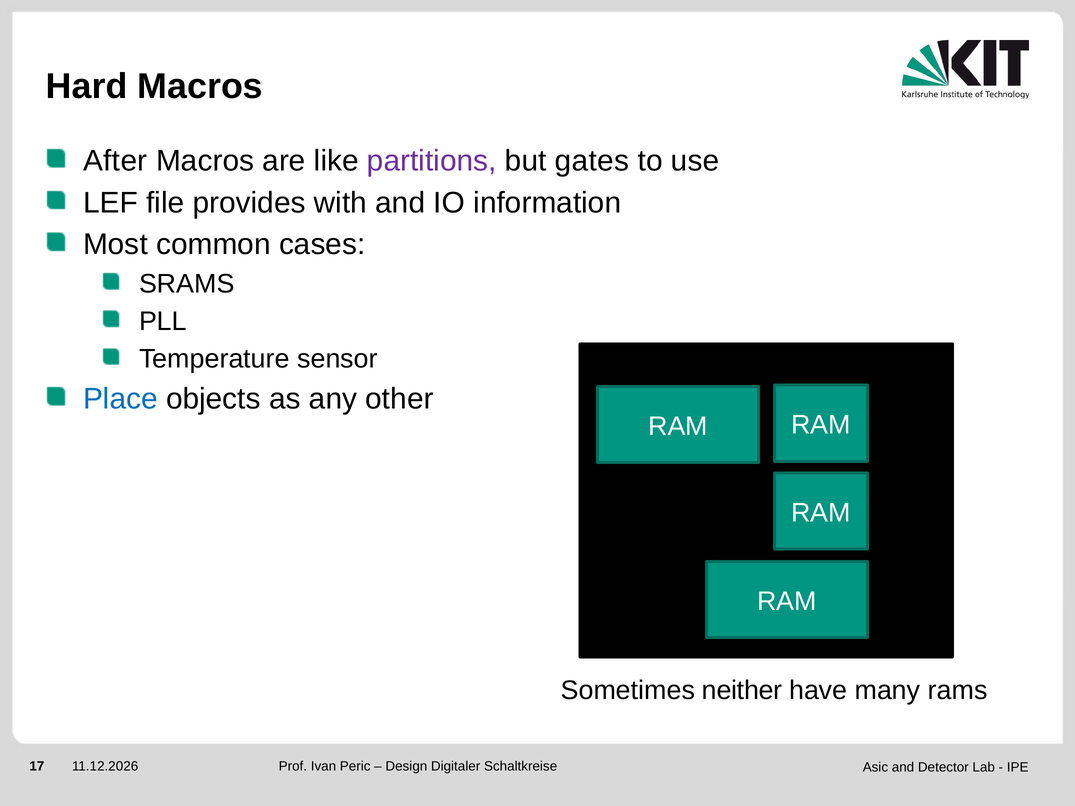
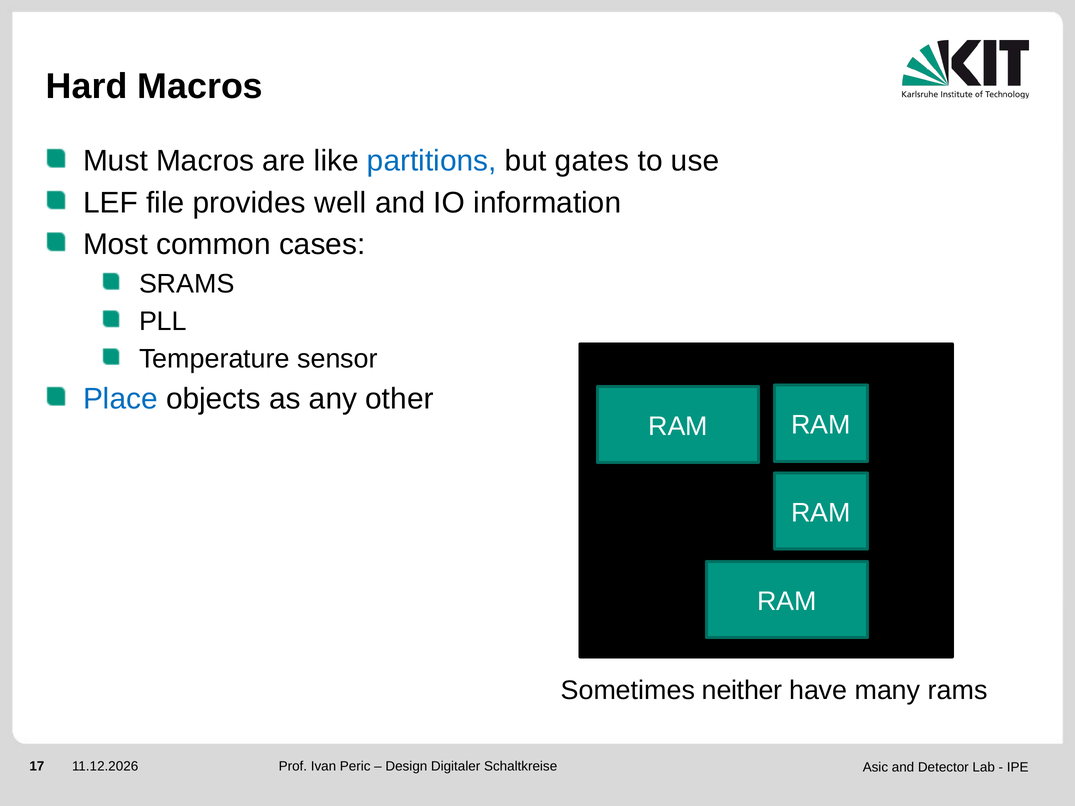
After: After -> Must (115, 161)
partitions colour: purple -> blue (432, 161)
with: with -> well (340, 203)
